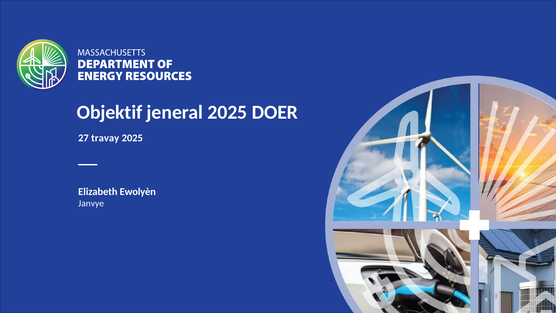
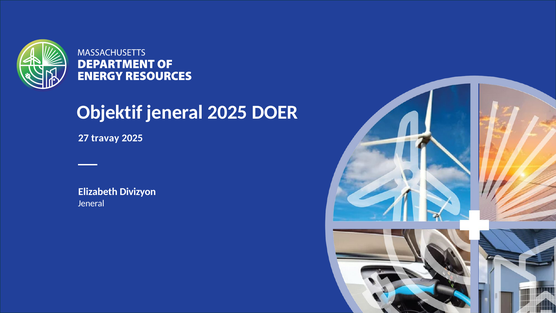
Ewolyèn: Ewolyèn -> Divizyon (138, 192)
Janvye: Janvye -> Jeneral (91, 203)
